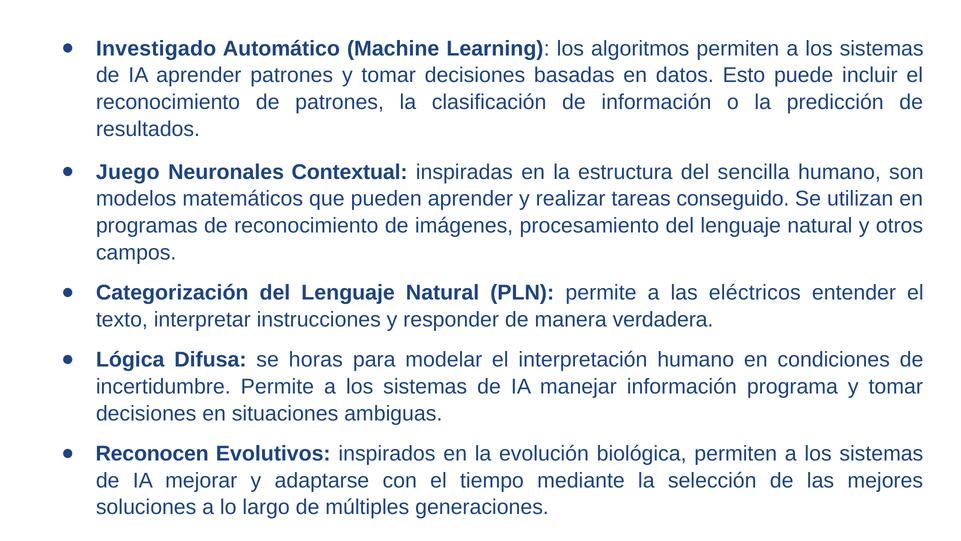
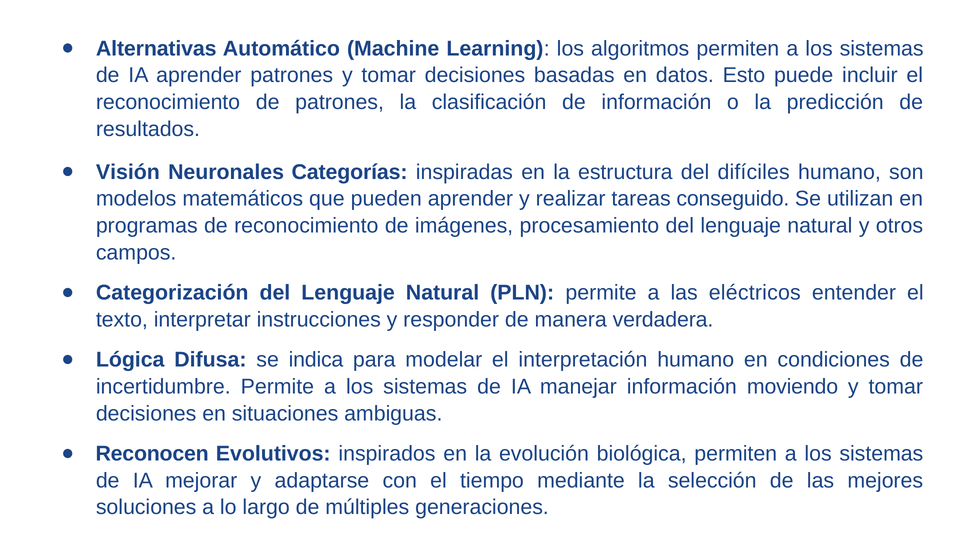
Investigado: Investigado -> Alternativas (156, 49)
Juego: Juego -> Visión (128, 172)
Contextual: Contextual -> Categorías (350, 172)
sencilla: sencilla -> difíciles (754, 172)
horas: horas -> indica (316, 360)
programa: programa -> moviendo (793, 386)
